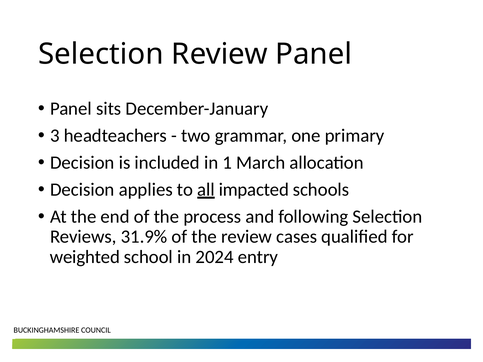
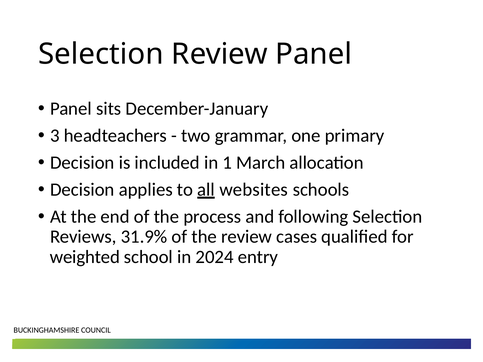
impacted: impacted -> websites (254, 190)
